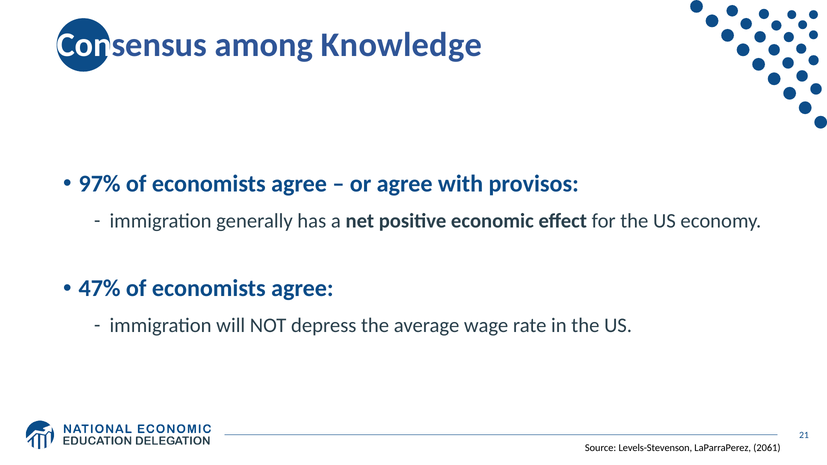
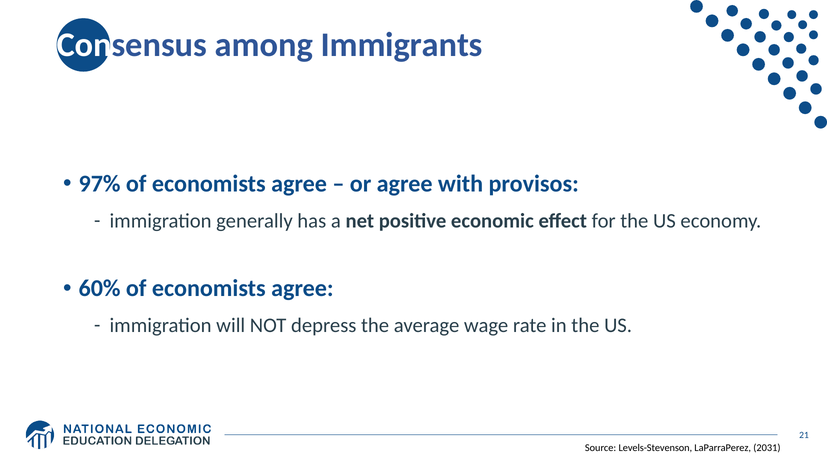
Knowledge: Knowledge -> Immigrants (402, 45)
47%: 47% -> 60% (100, 289)
2061: 2061 -> 2031 (767, 448)
